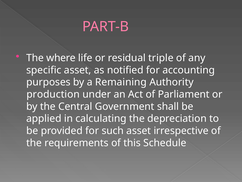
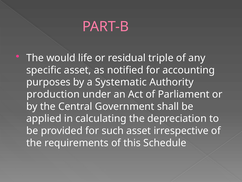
where: where -> would (61, 58)
Remaining: Remaining -> Systematic (121, 82)
